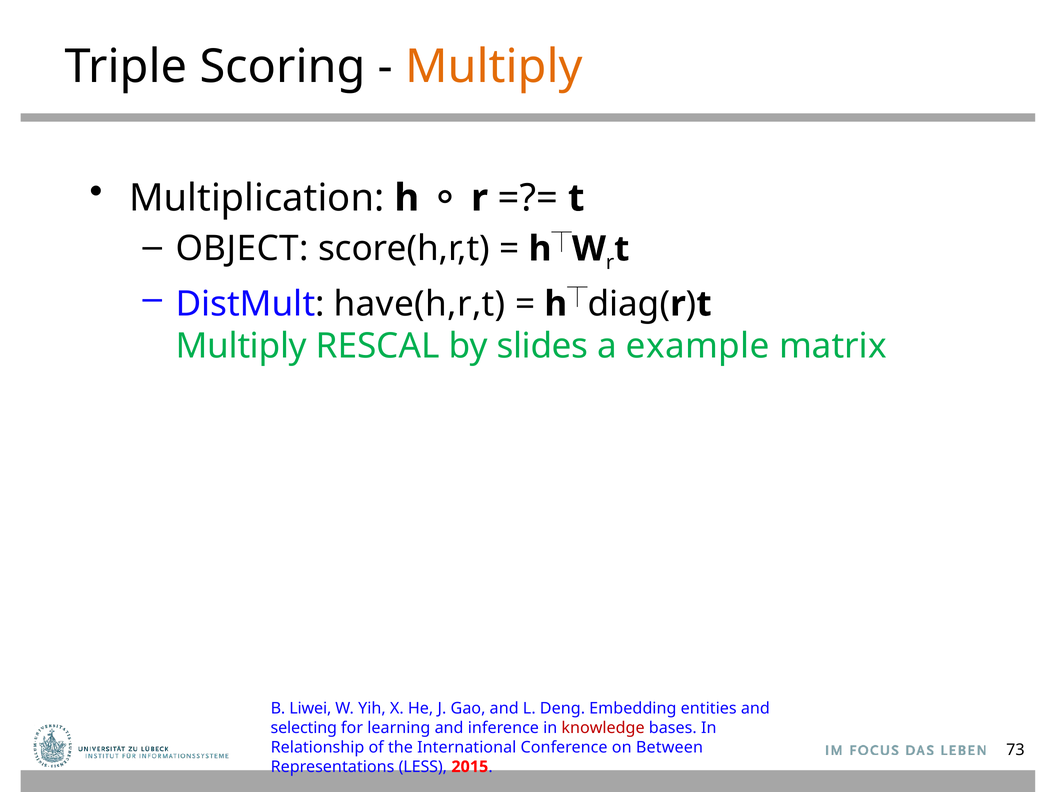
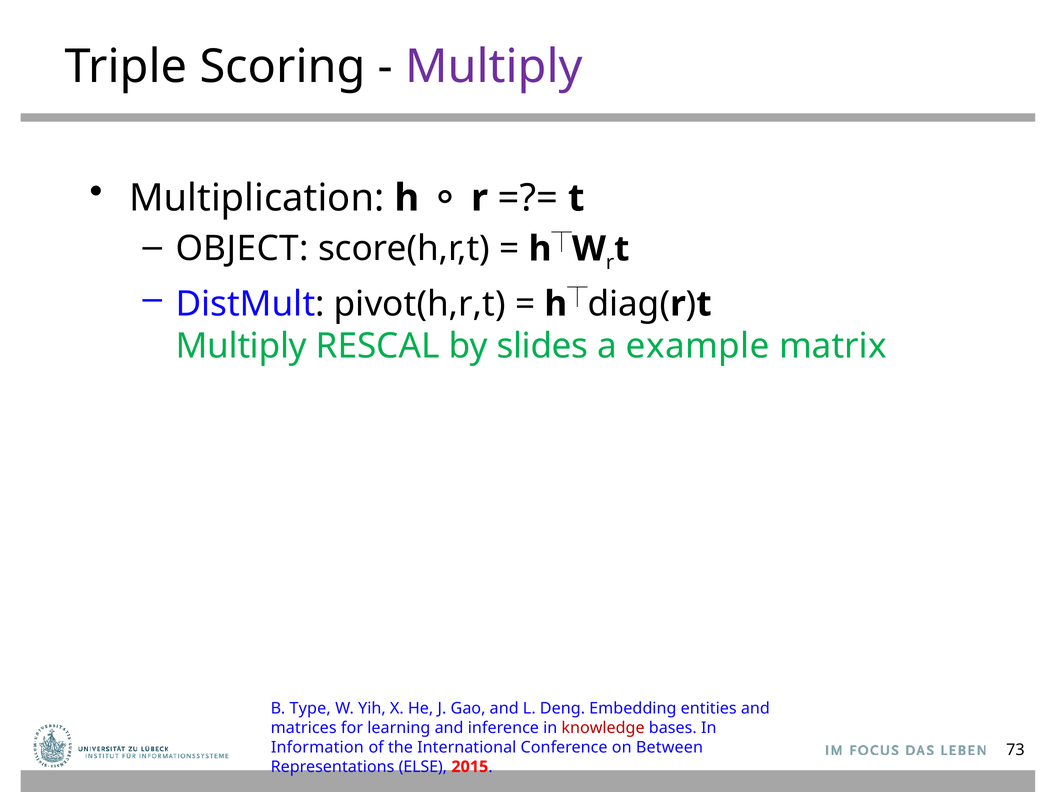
Multiply colour: orange -> purple (494, 67)
have(h,r,t: have(h,r,t -> pivot(h,r,t (420, 304)
Liwei: Liwei -> Type (310, 709)
selecting: selecting -> matrices (304, 728)
Relationship: Relationship -> Information (317, 747)
LESS: LESS -> ELSE (423, 767)
